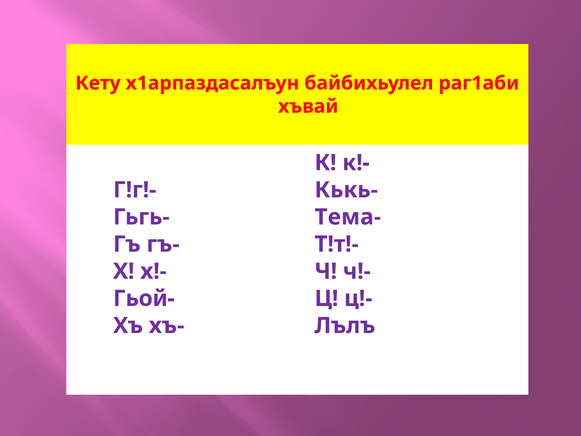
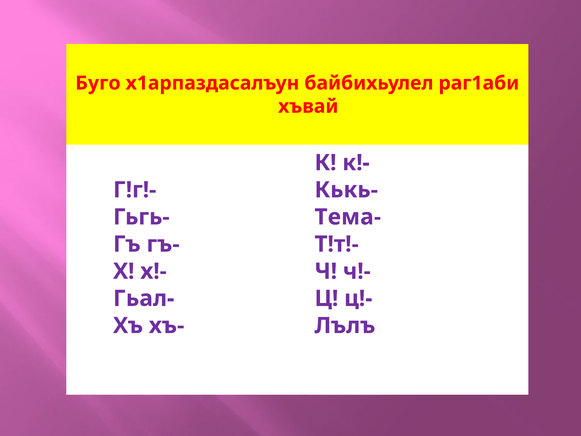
Кету: Кету -> Буго (98, 83)
Гьой-: Гьой- -> Гьал- (144, 298)
